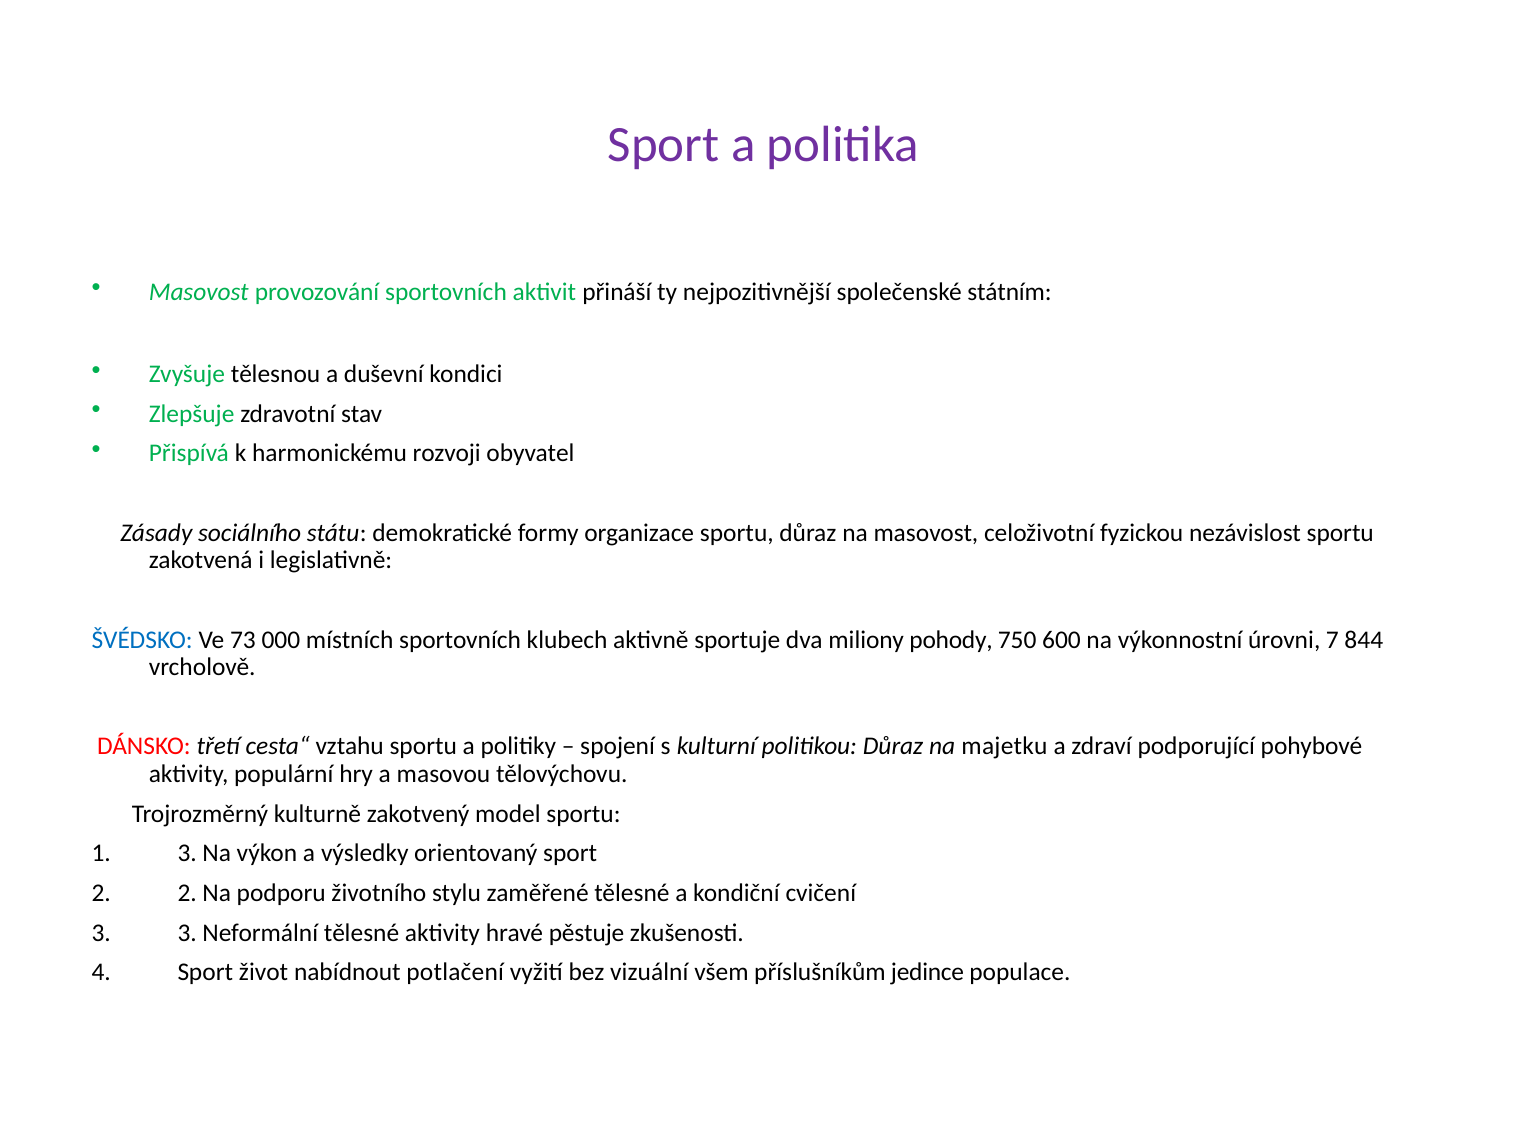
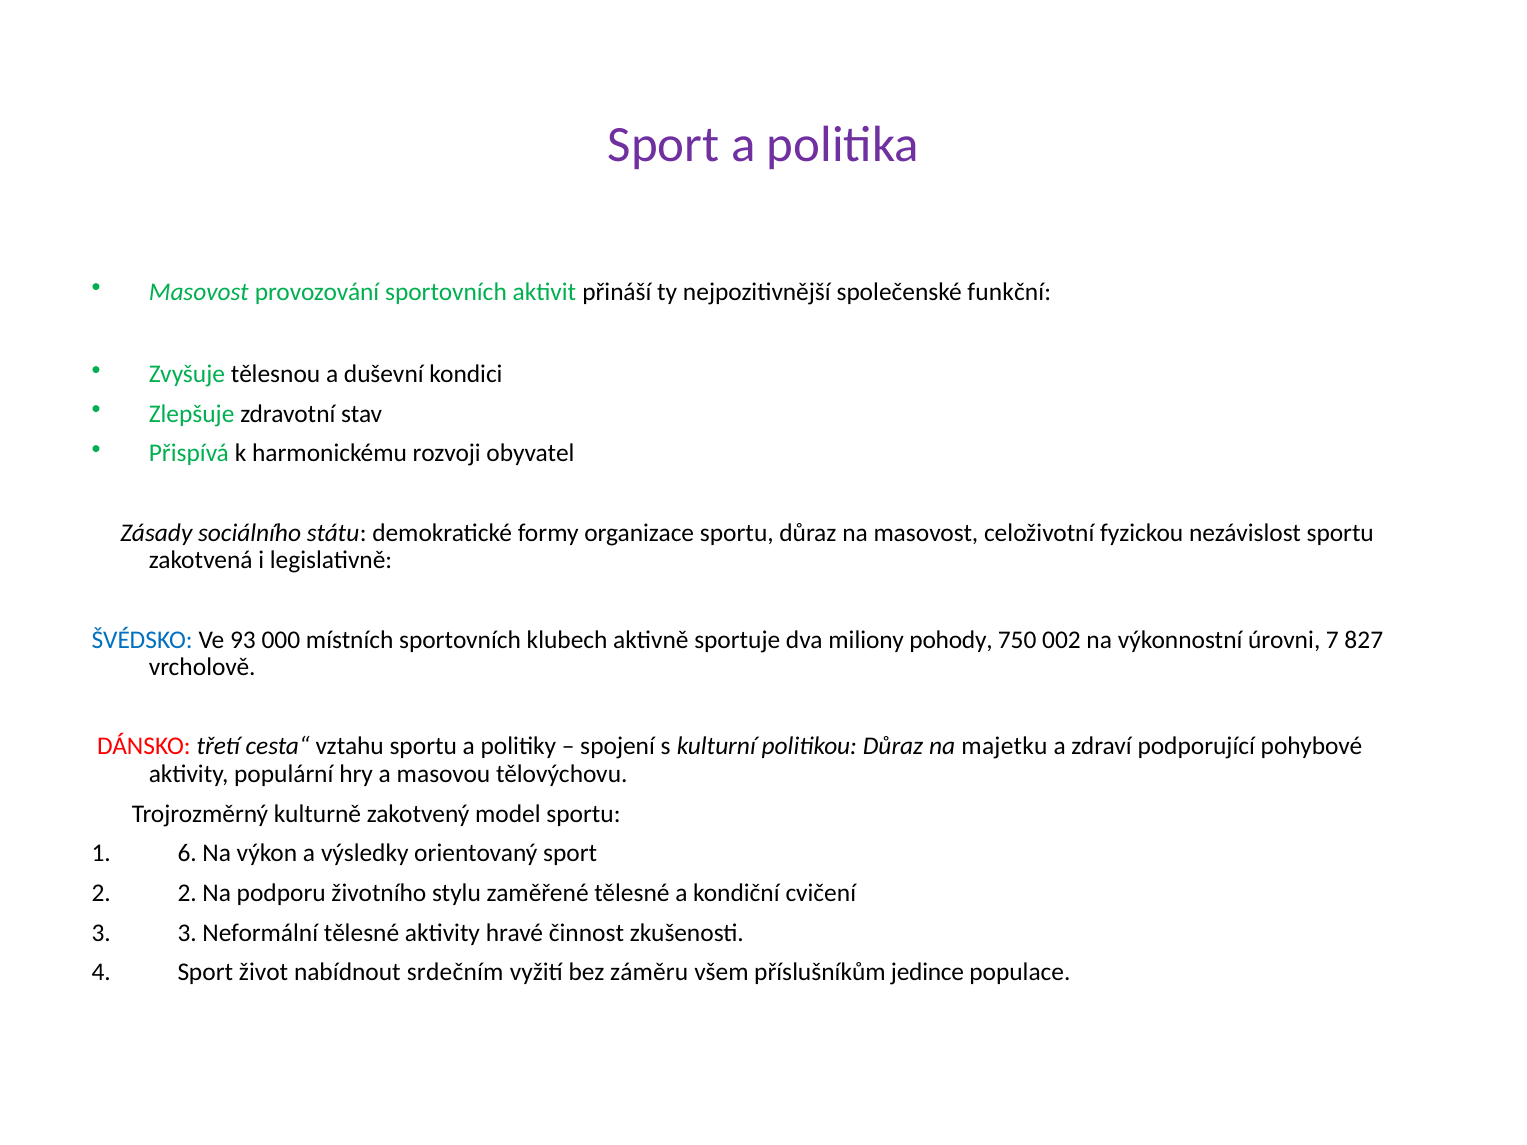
státním: státním -> funkční (1009, 292)
73: 73 -> 93 (243, 640)
600: 600 -> 002 (1061, 640)
844: 844 -> 827 (1364, 640)
1 3: 3 -> 6 (187, 854)
pěstuje: pěstuje -> činnost (586, 933)
potlačení: potlačení -> srdečním (455, 973)
vizuální: vizuální -> záměru (649, 973)
